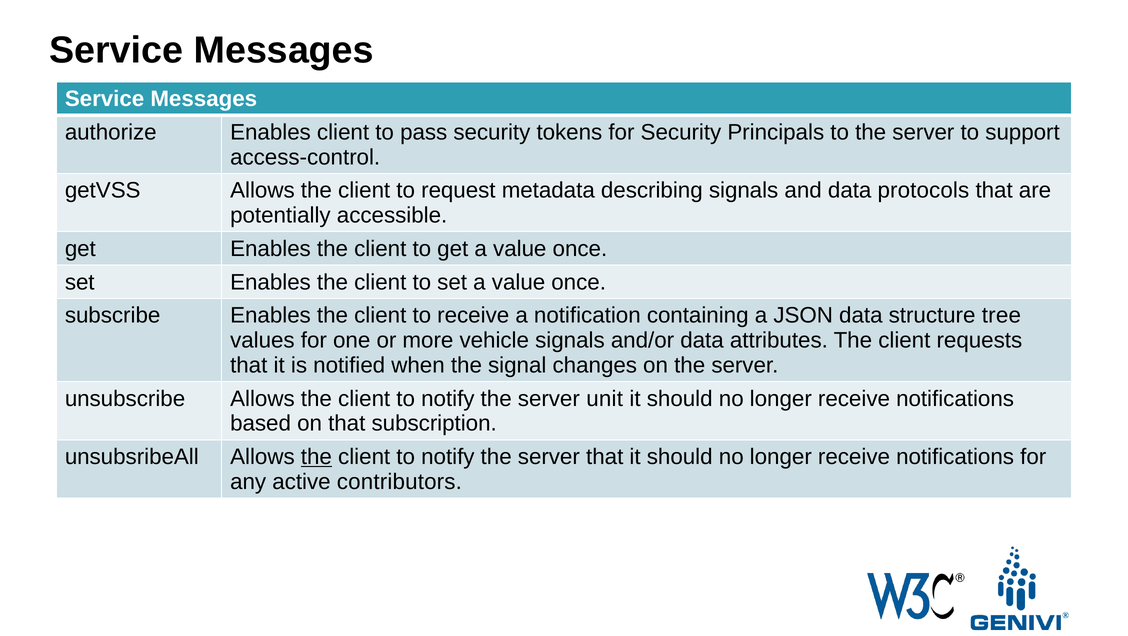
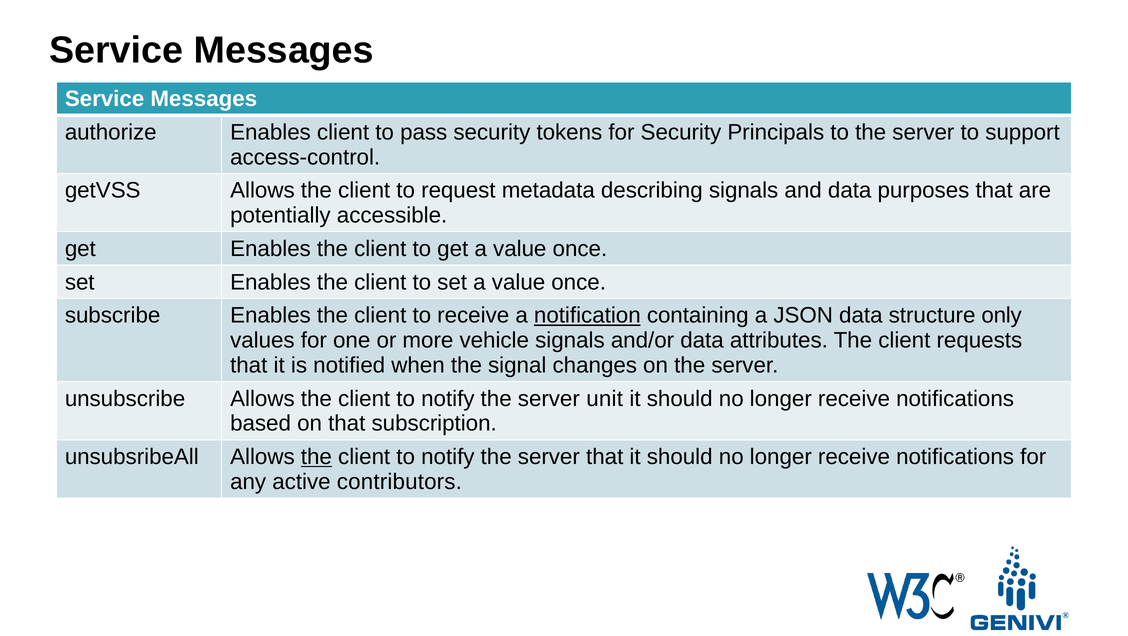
protocols: protocols -> purposes (923, 191)
notification underline: none -> present (587, 316)
tree: tree -> only (1002, 316)
